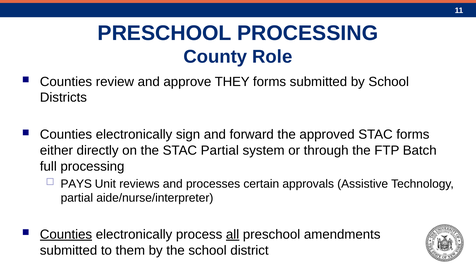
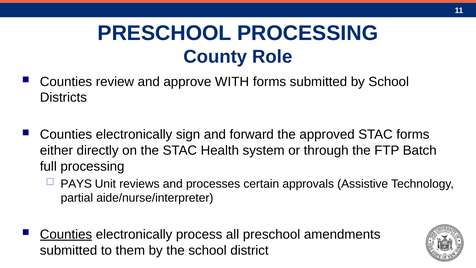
THEY: THEY -> WITH (232, 82)
STAC Partial: Partial -> Health (220, 150)
all underline: present -> none (233, 234)
